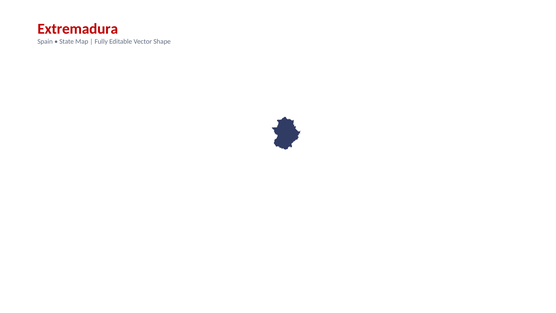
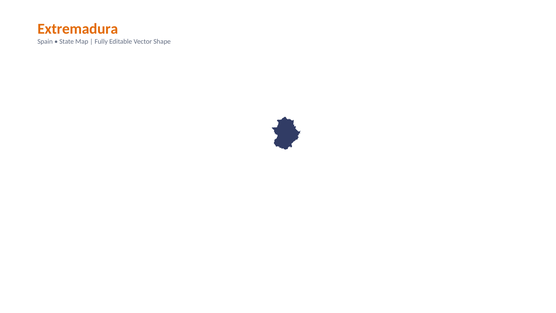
Extremadura colour: red -> orange (78, 29)
